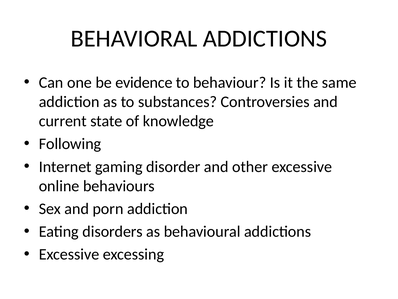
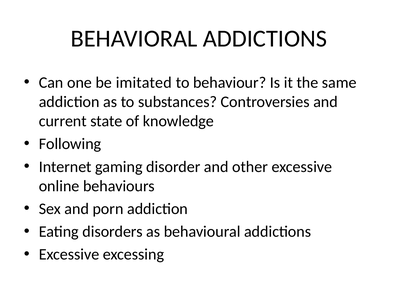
evidence: evidence -> imitated (144, 82)
